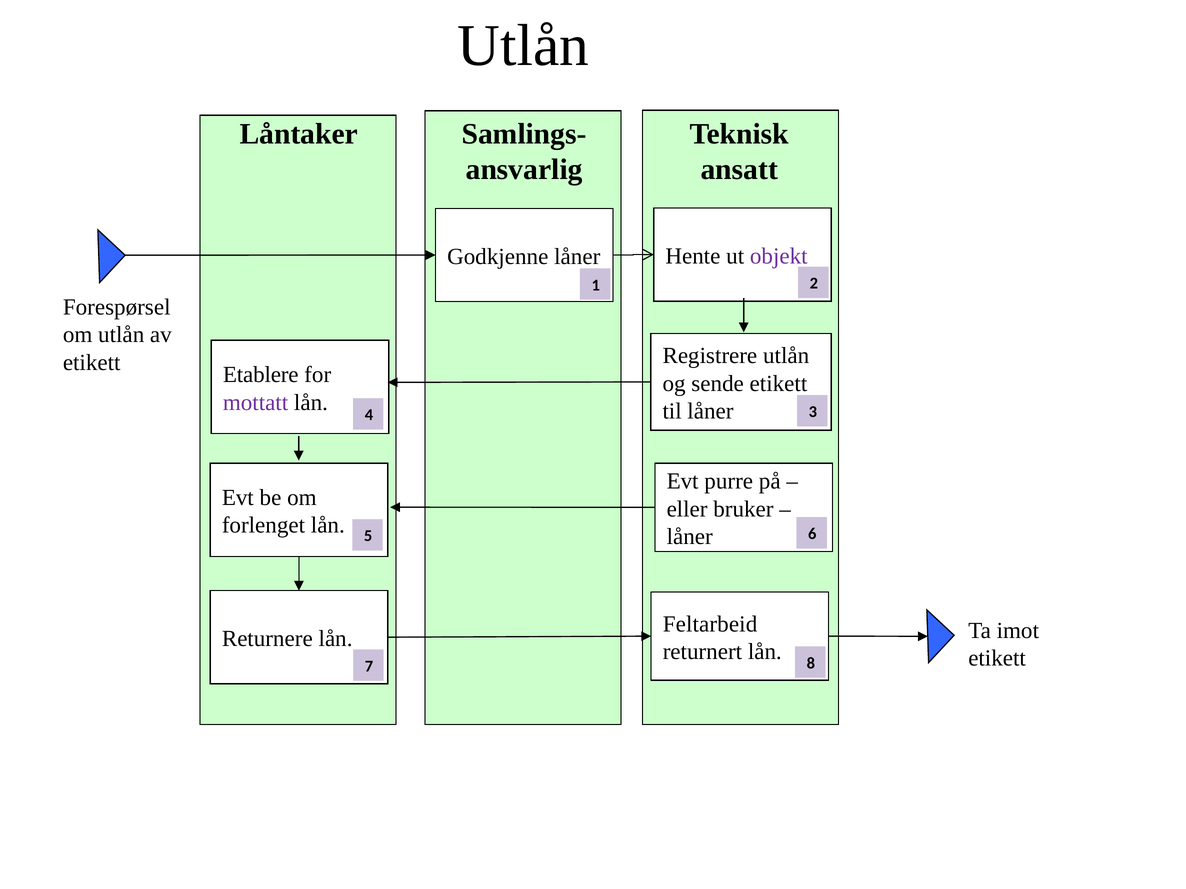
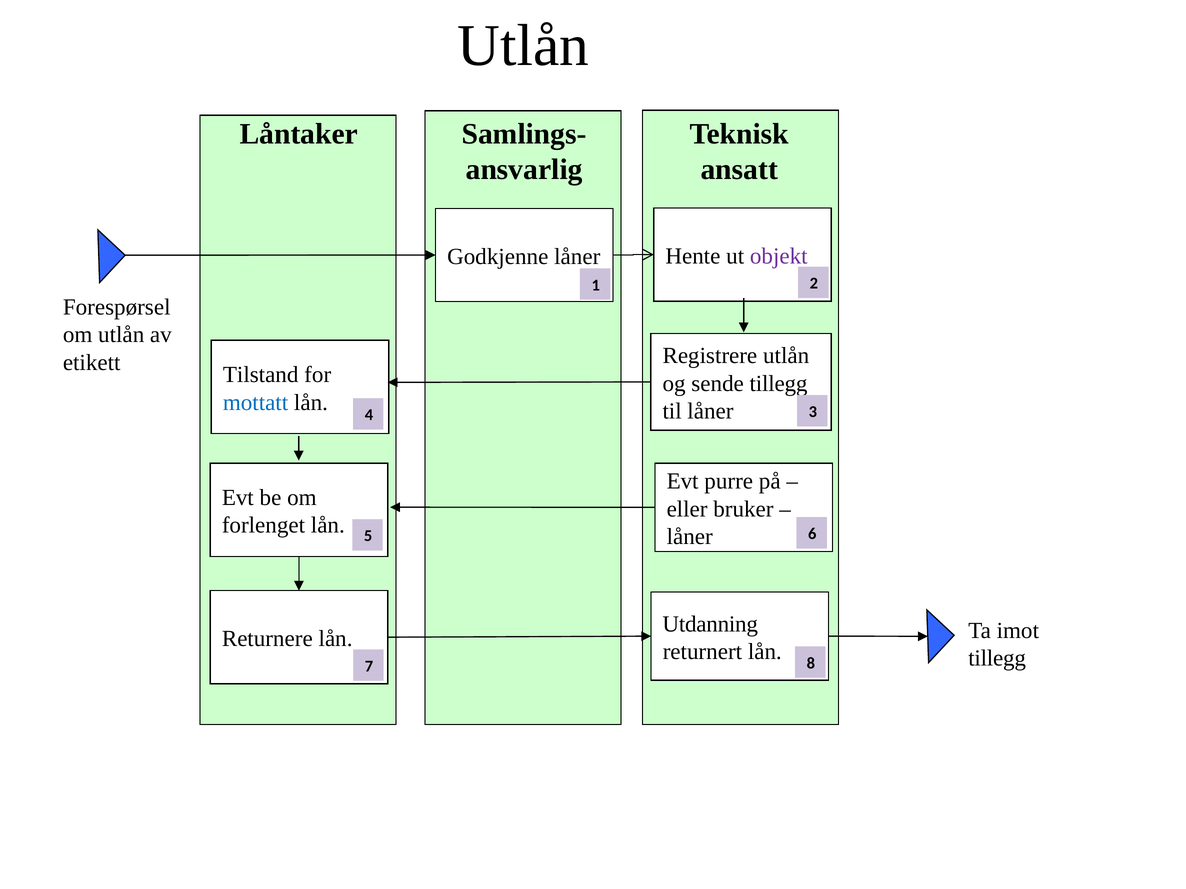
Etablere: Etablere -> Tilstand (261, 375)
sende etikett: etikett -> tillegg (779, 384)
mottatt colour: purple -> blue (256, 403)
Feltarbeid: Feltarbeid -> Utdanning (710, 624)
etikett: etikett -> tillegg (997, 659)
